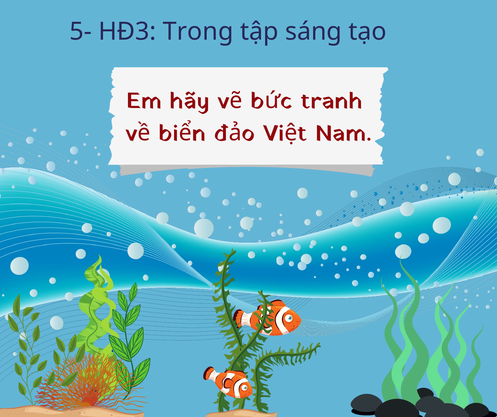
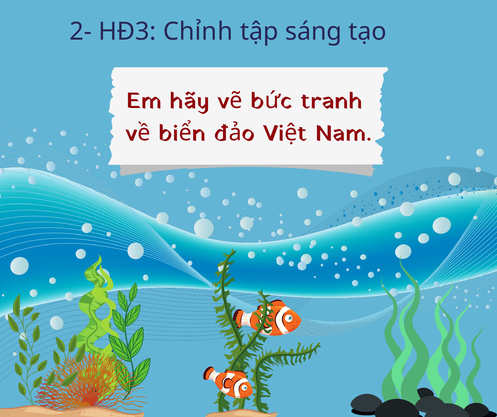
5-: 5- -> 2- (81, 32)
Trong: Trong -> Chỉnh (198, 32)
